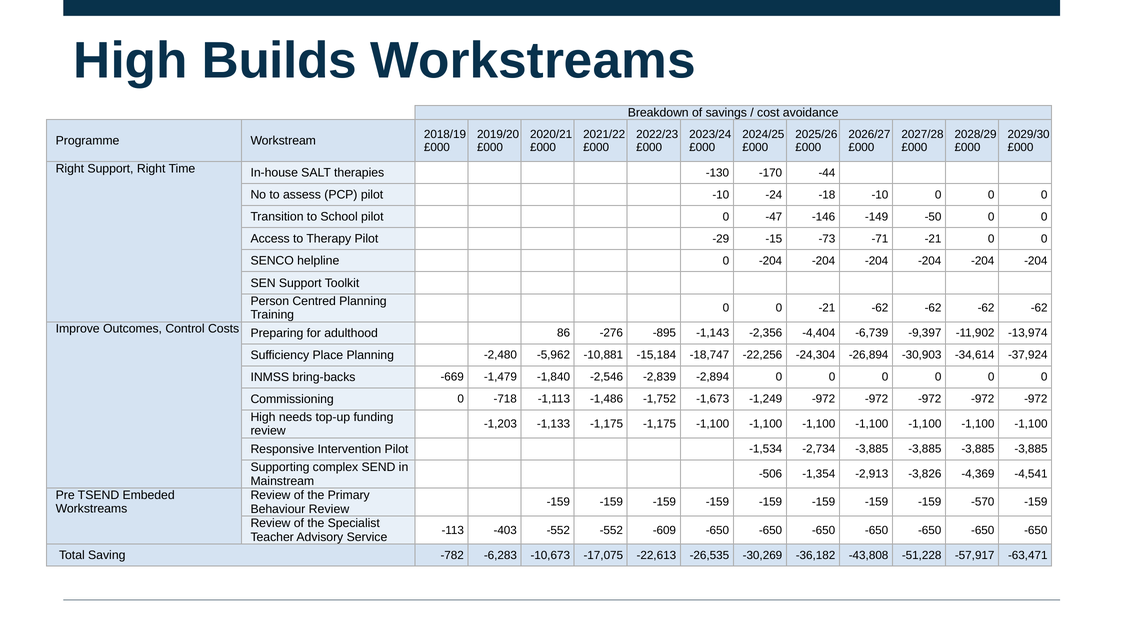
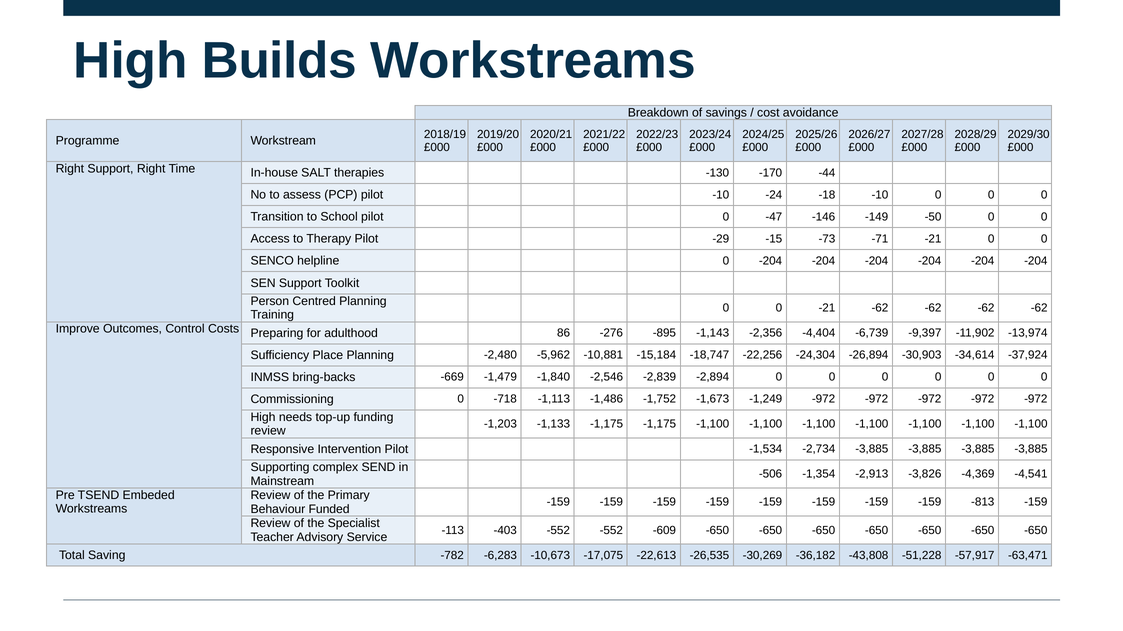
-570: -570 -> -813 (983, 503)
Behaviour Review: Review -> Funded (329, 510)
